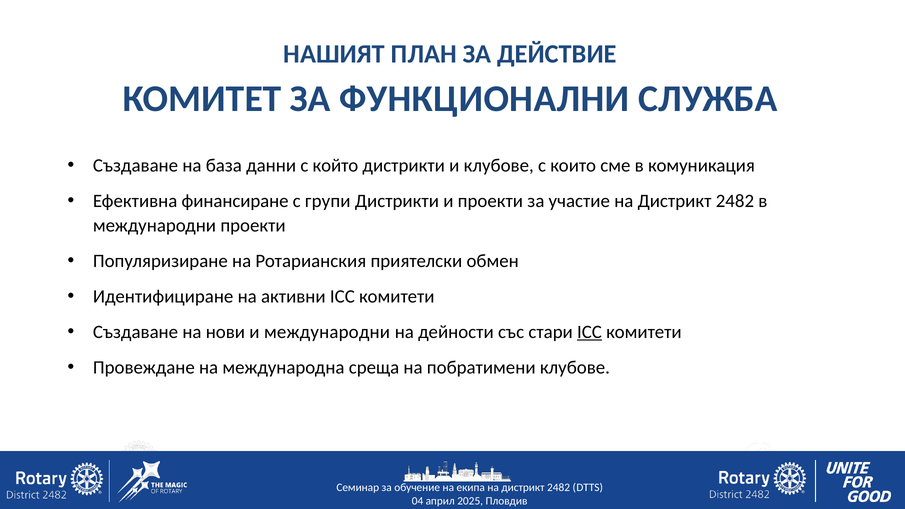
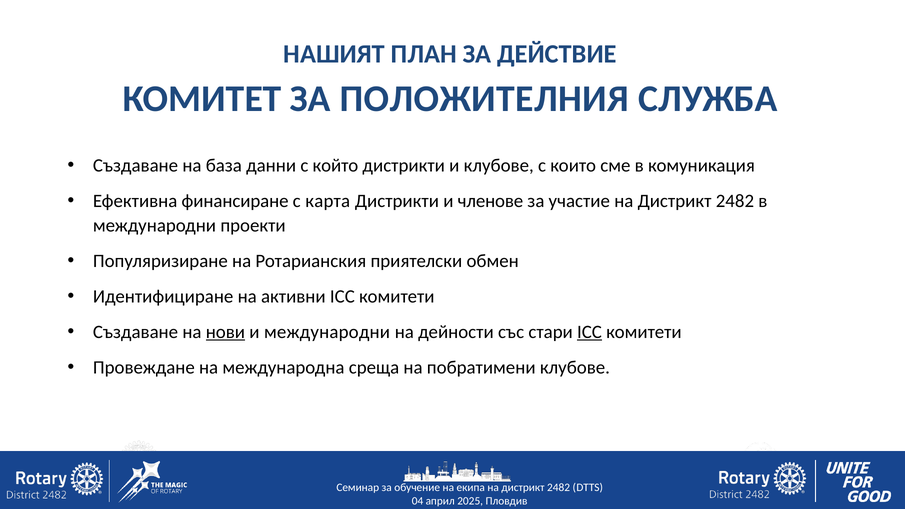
ФУНКЦИОНАЛНИ: ФУНКЦИОНАЛНИ -> ПОЛОЖИТЕЛНИЯ (484, 99)
групи: групи -> карта (328, 201)
и проекти: проекти -> членове (490, 201)
нови underline: none -> present (225, 332)
